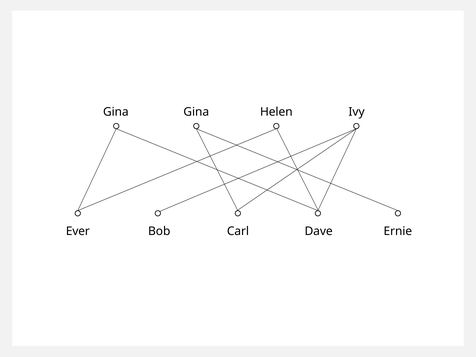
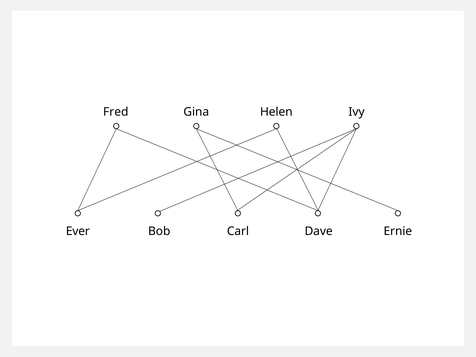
Gina: Gina -> Fred (116, 112)
